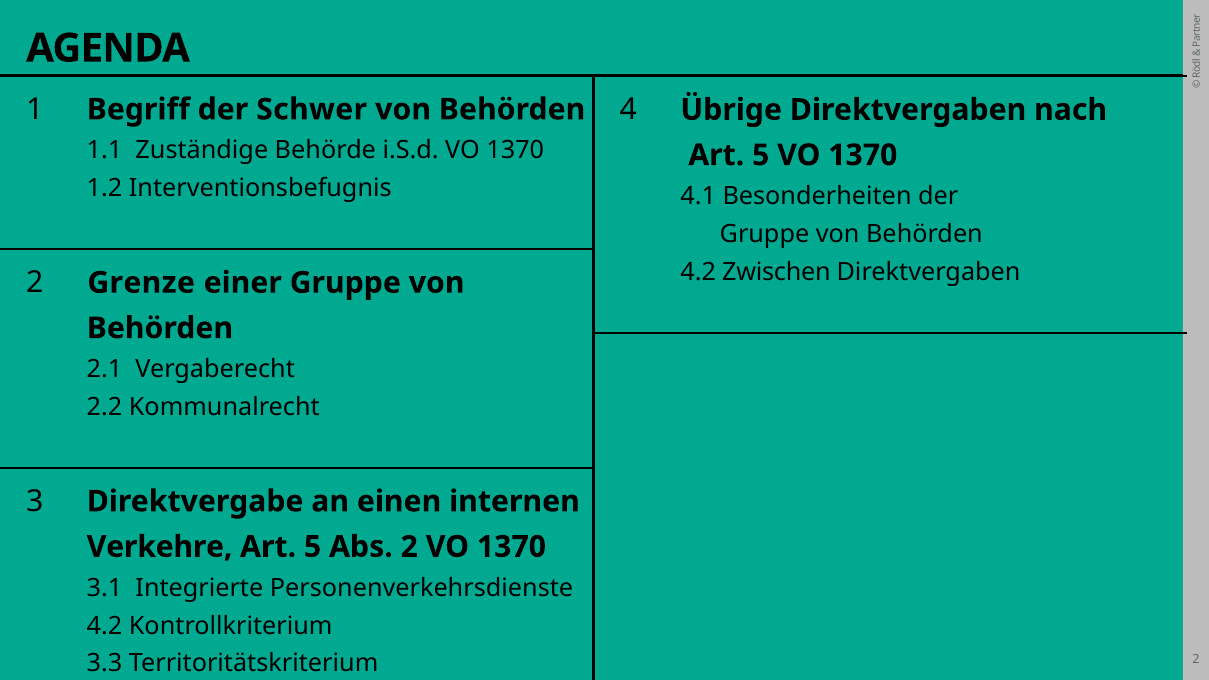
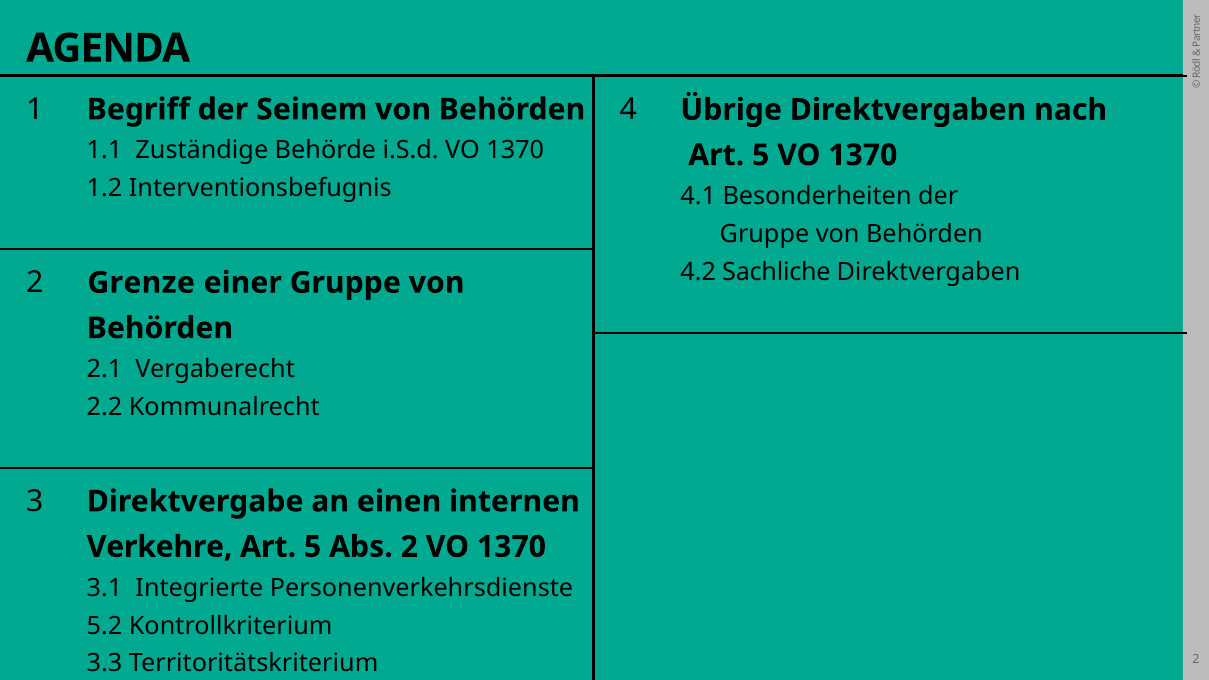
Schwer: Schwer -> Seinem (312, 109)
Zwischen: Zwischen -> Sachliche (776, 272)
4.2: 4.2 -> 5.2 (105, 626)
